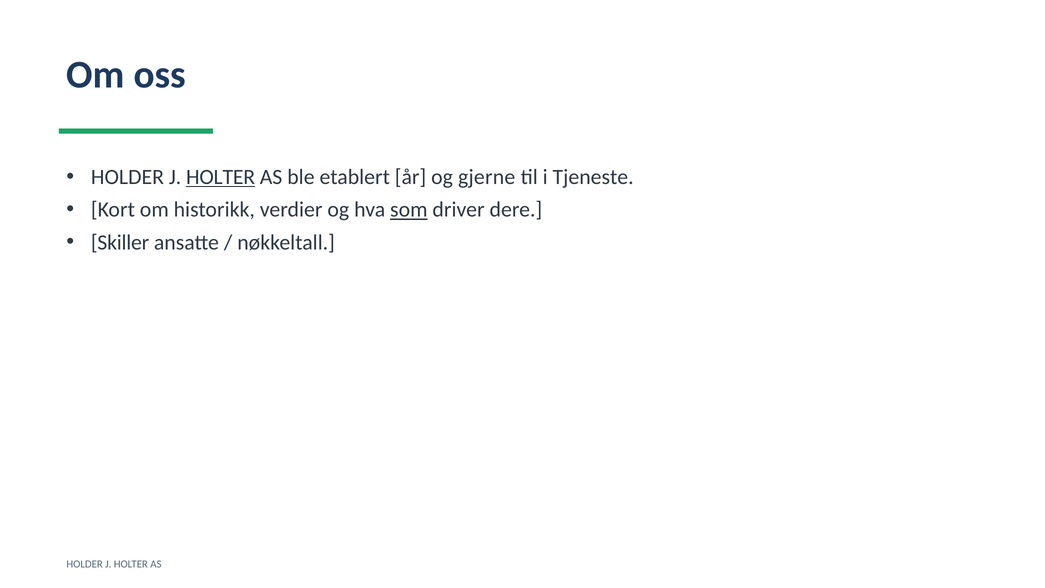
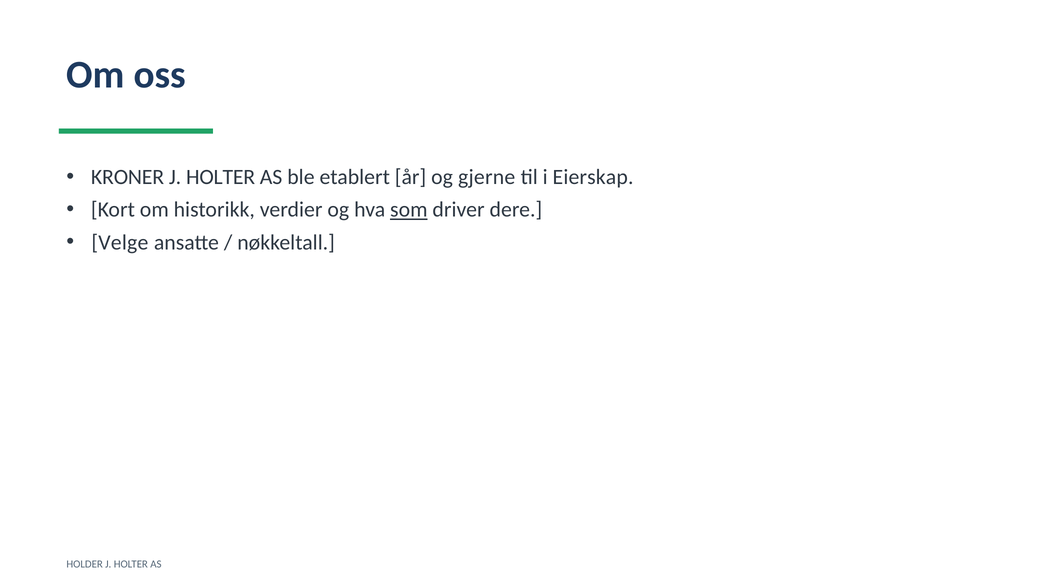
HOLDER: HOLDER -> KRONER (128, 177)
HOLTER underline: present -> none (221, 177)
Tjeneste: Tjeneste -> Eierskap (593, 177)
Skiller: Skiller -> Velge (120, 242)
